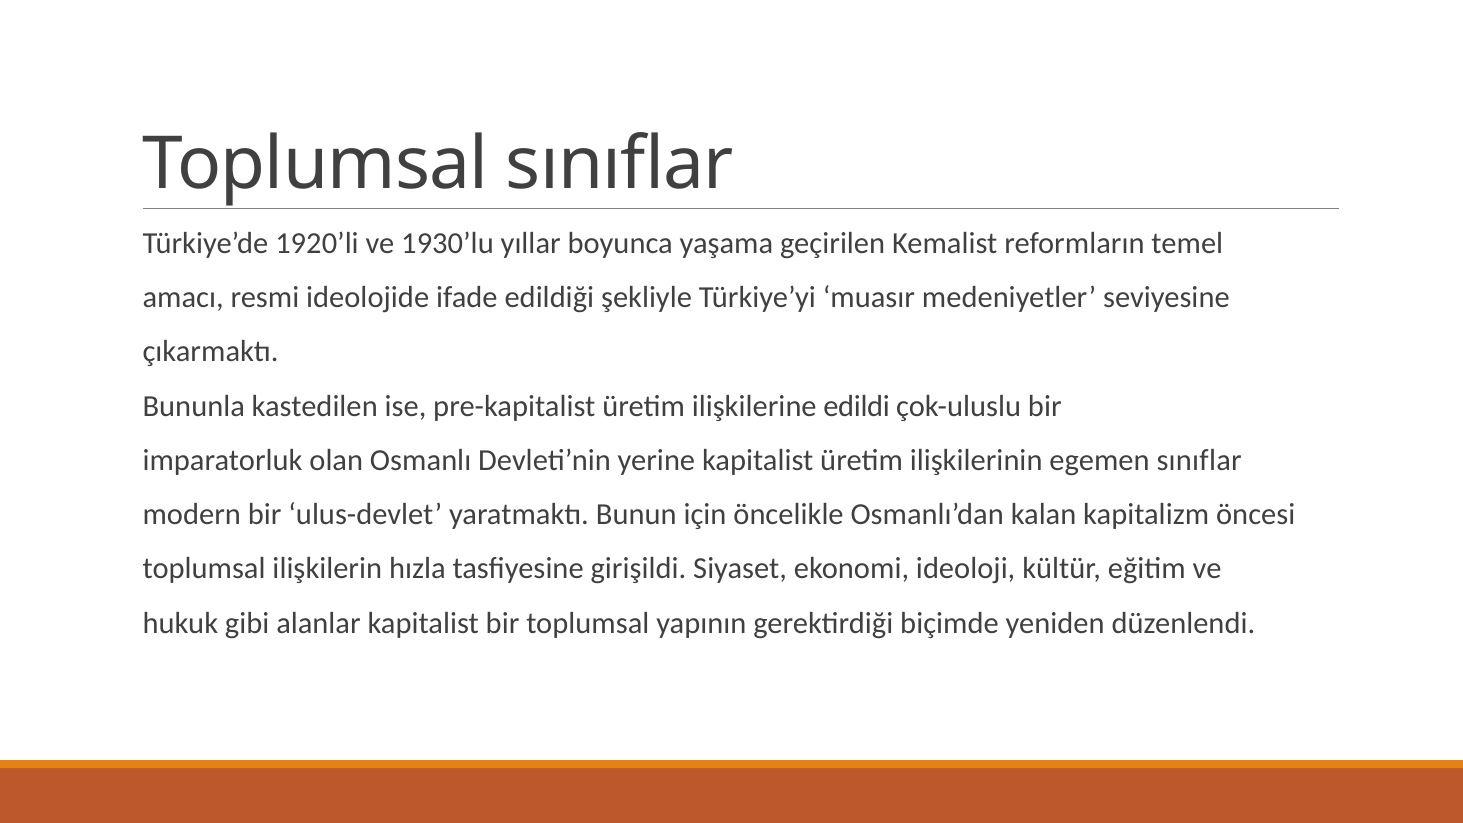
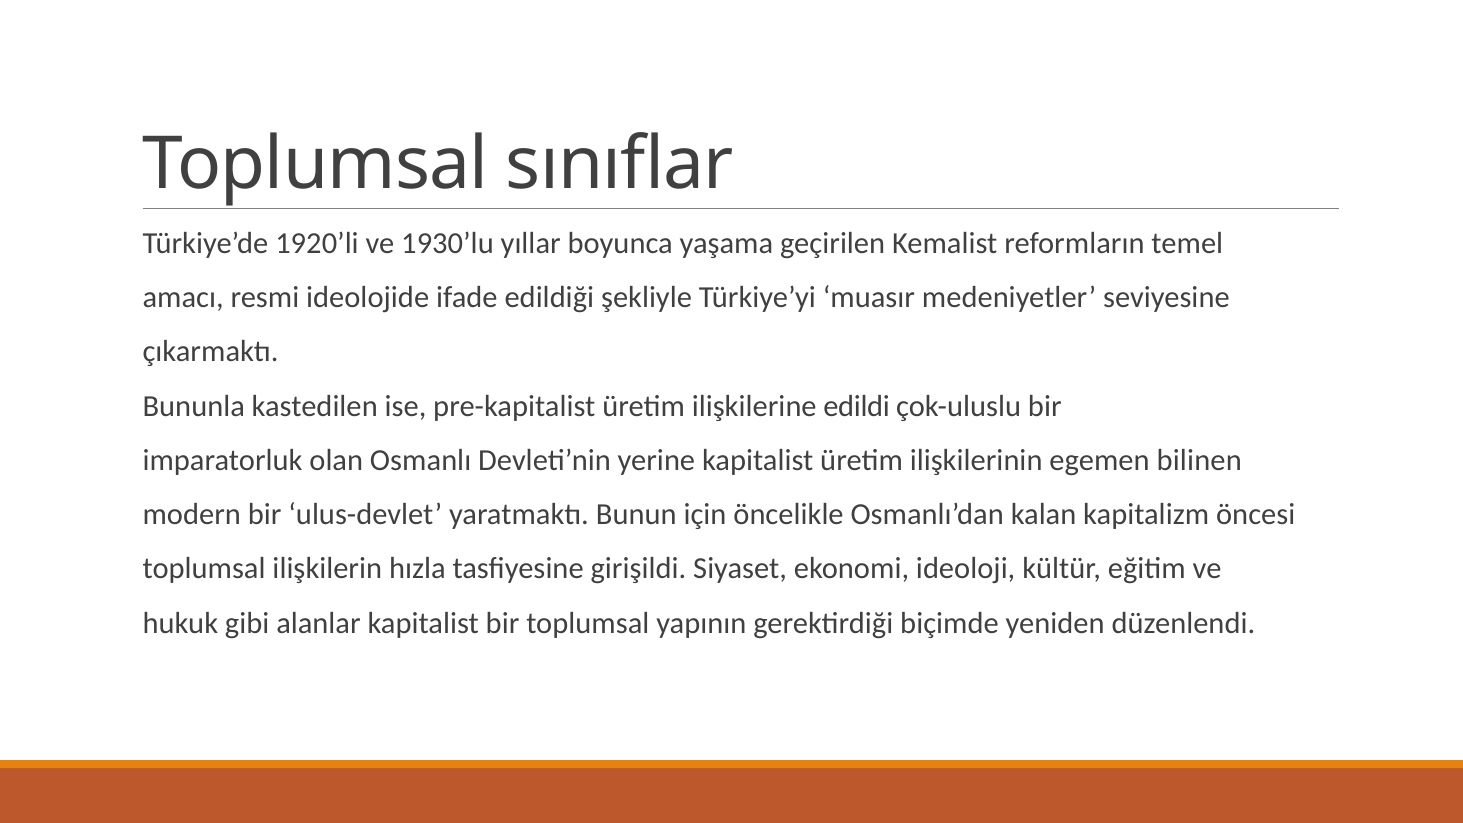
egemen sınıflar: sınıflar -> bilinen (1199, 460)
